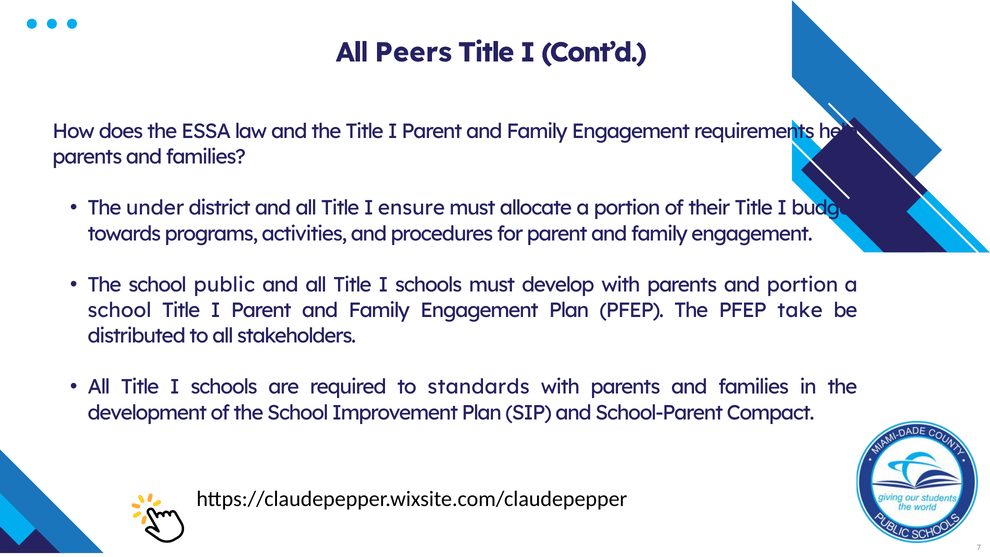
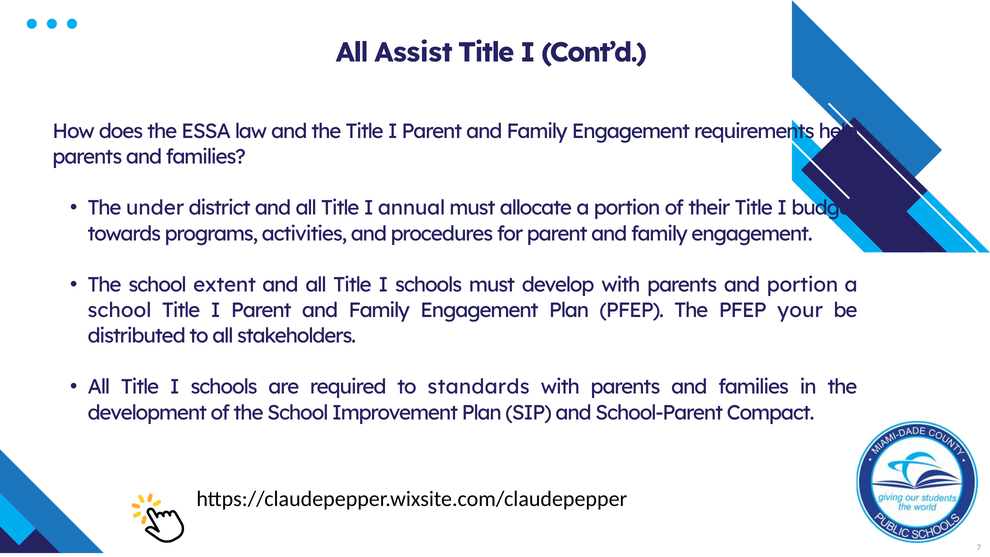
Peers: Peers -> Assist (414, 52)
ensure: ensure -> annual (412, 208)
public: public -> extent (225, 285)
take: take -> your (800, 310)
